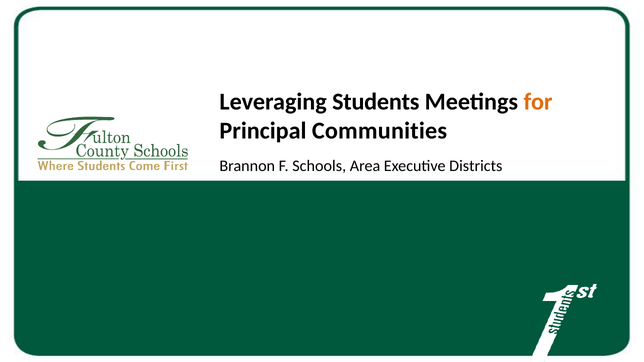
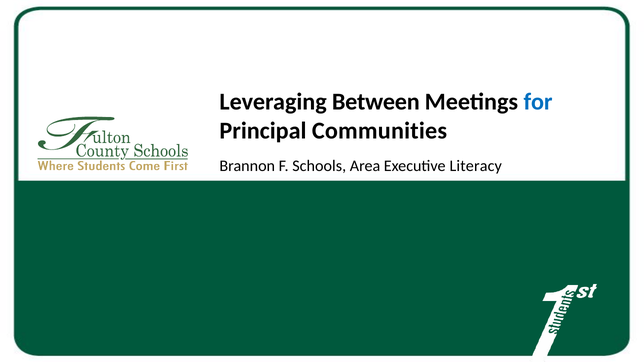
Students: Students -> Between (376, 102)
for colour: orange -> blue (538, 102)
Districts: Districts -> Literacy (476, 166)
